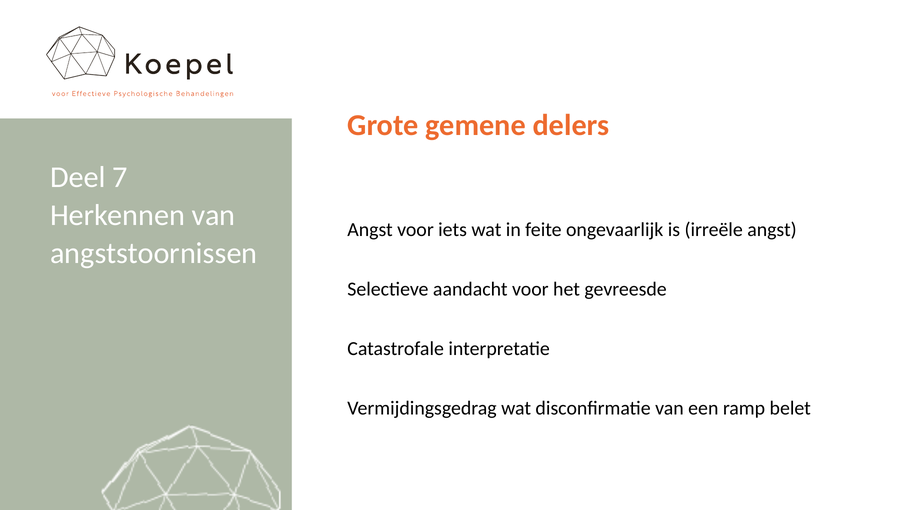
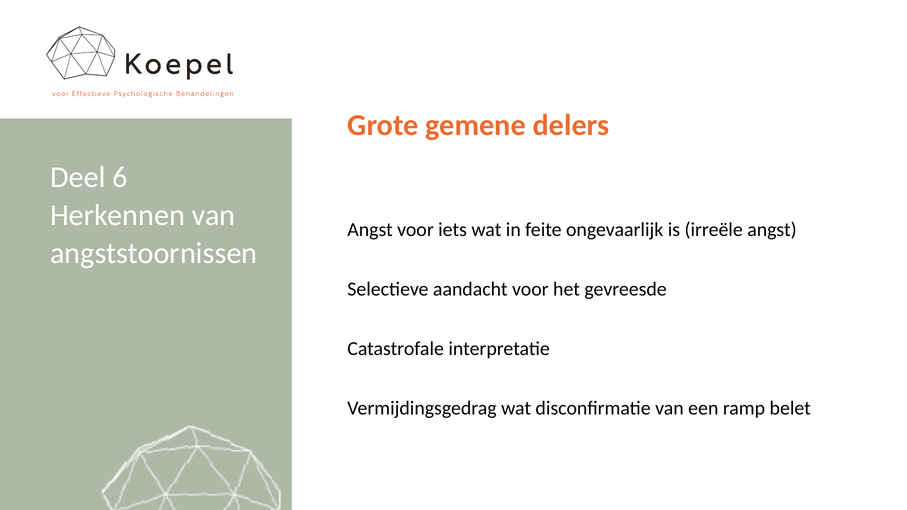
7: 7 -> 6 (120, 177)
